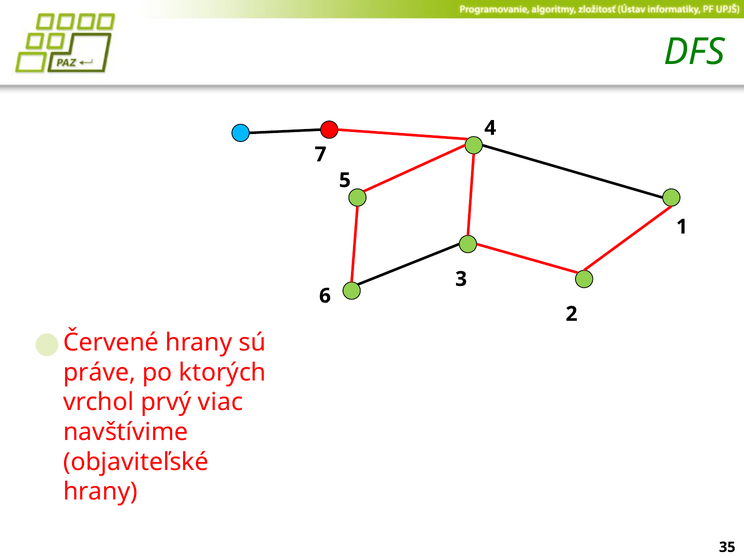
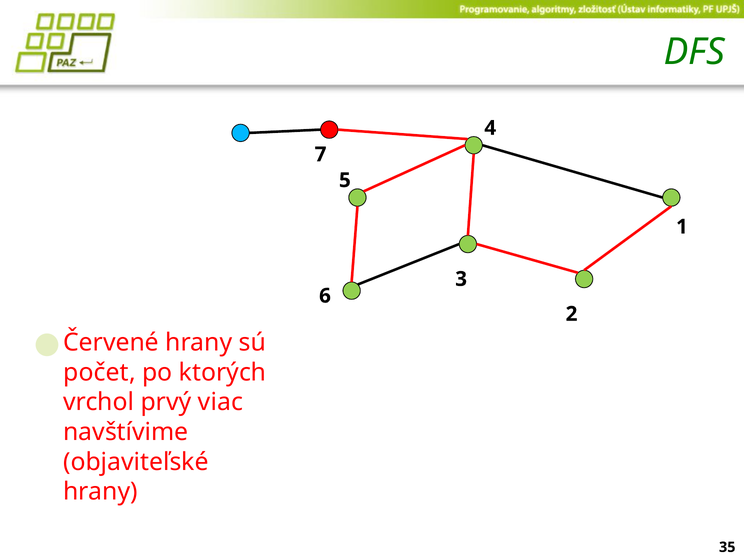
práve: práve -> počet (99, 373)
